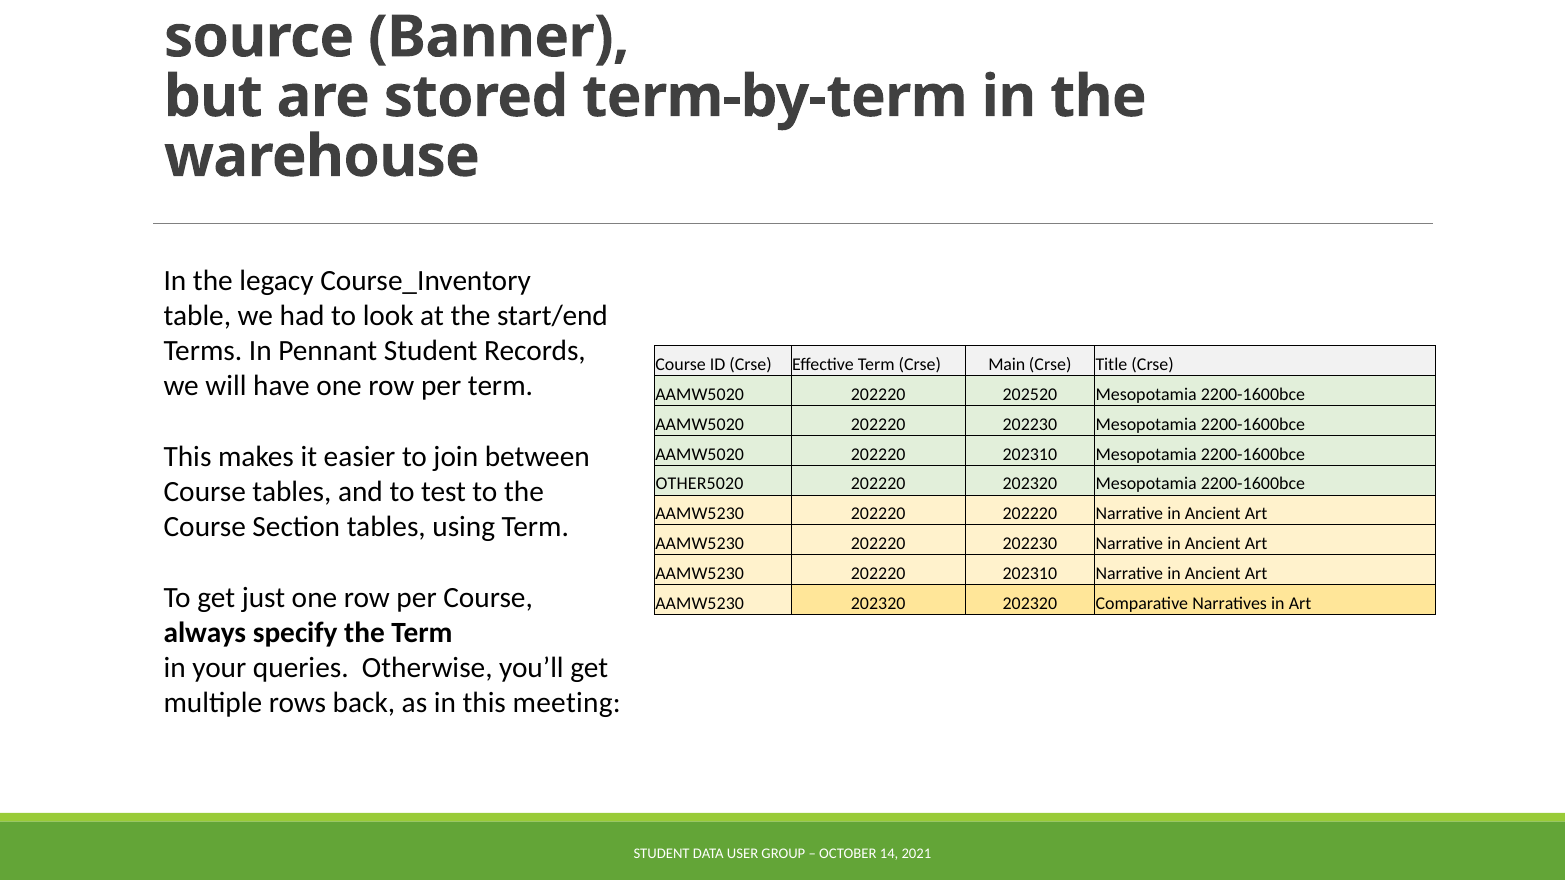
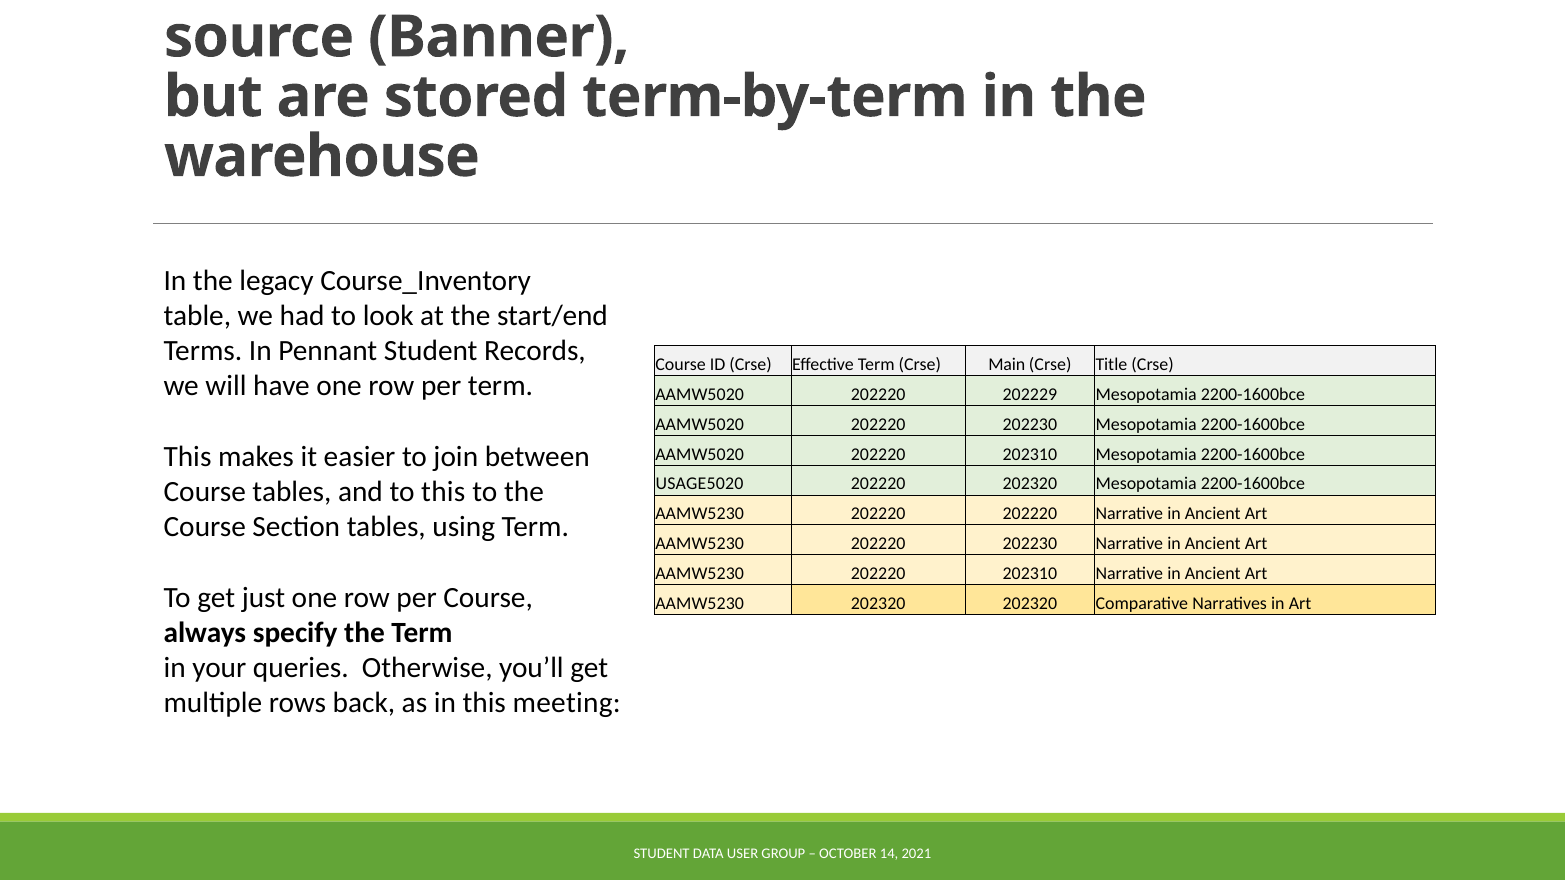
202520: 202520 -> 202229 (1030, 395)
OTHER5020: OTHER5020 -> USAGE5020 (700, 484)
to test: test -> this (443, 492)
